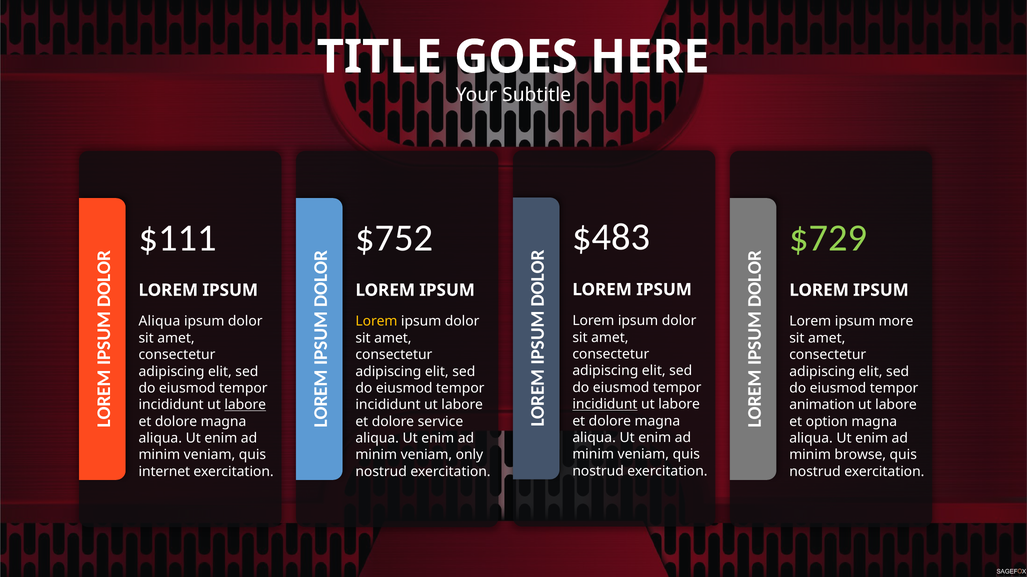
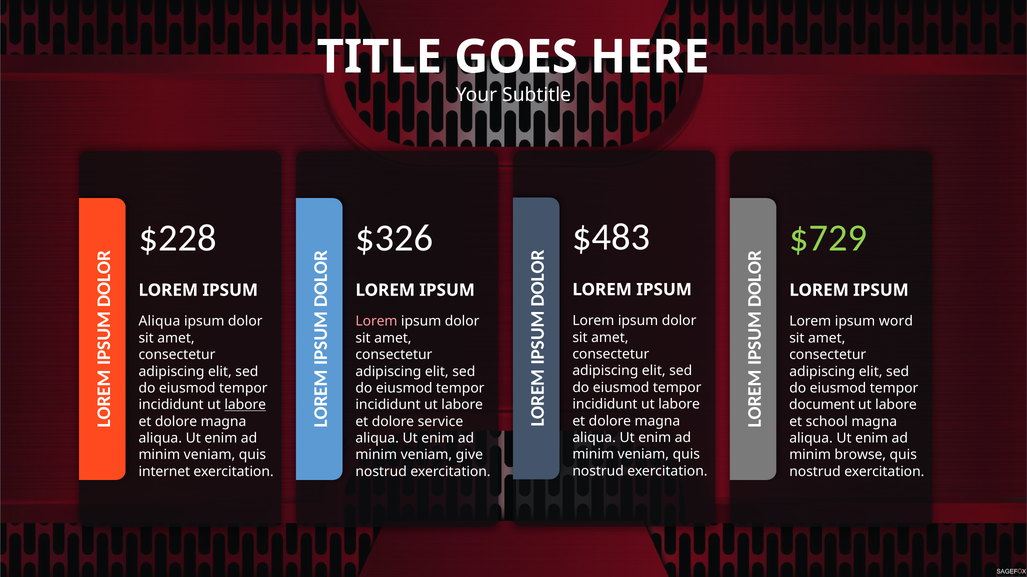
$111: $111 -> $228 (178, 238)
$752: $752 -> $326 (394, 238)
Lorem colour: yellow -> pink (376, 322)
more: more -> word (896, 322)
incididunt underline: present -> none (605, 405)
animation: animation -> document (822, 405)
option: option -> school (827, 422)
only: only -> give (469, 455)
